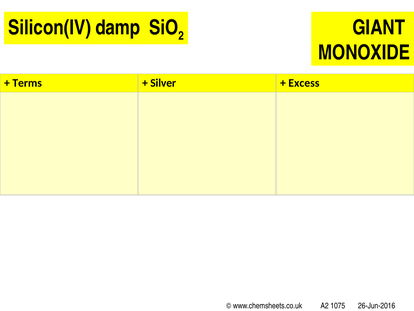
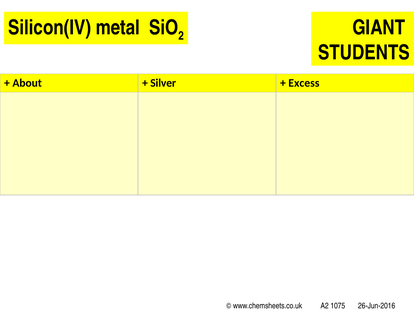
damp: damp -> metal (118, 28)
MONOXIDE: MONOXIDE -> STUDENTS (364, 53)
Terms: Terms -> About (27, 83)
